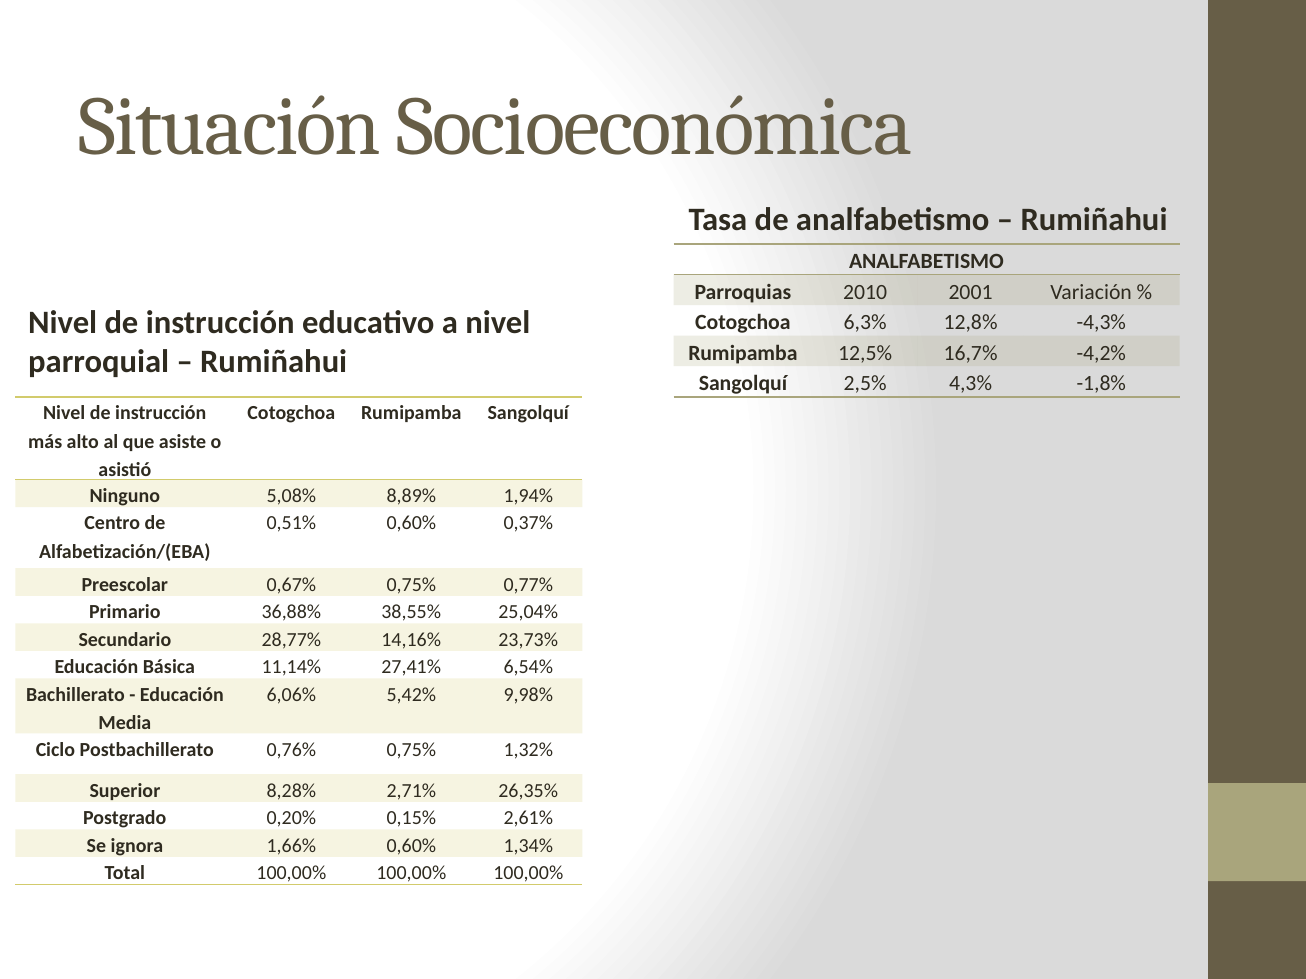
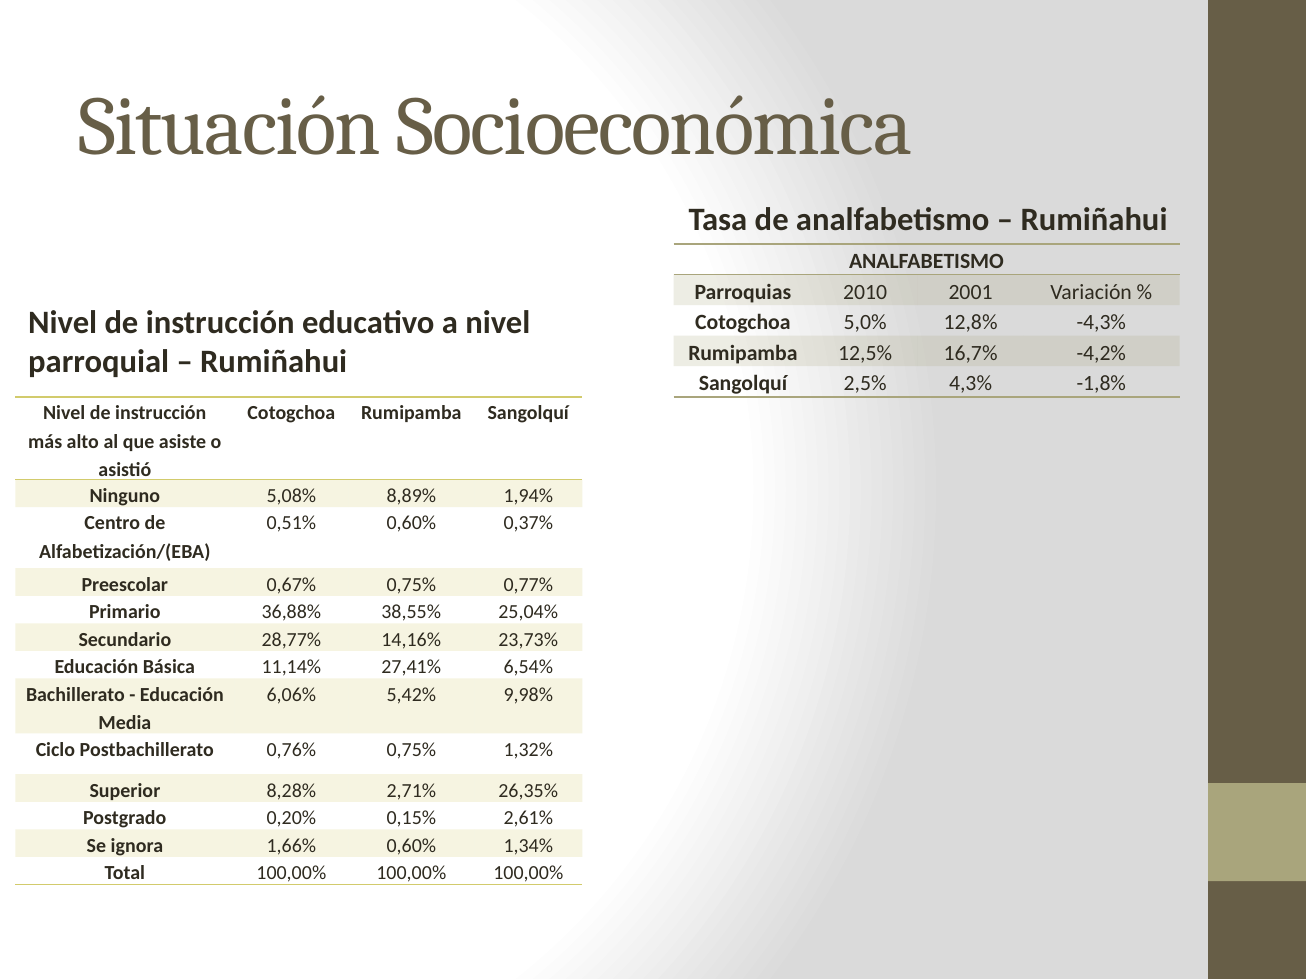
6,3%: 6,3% -> 5,0% (865, 323)
